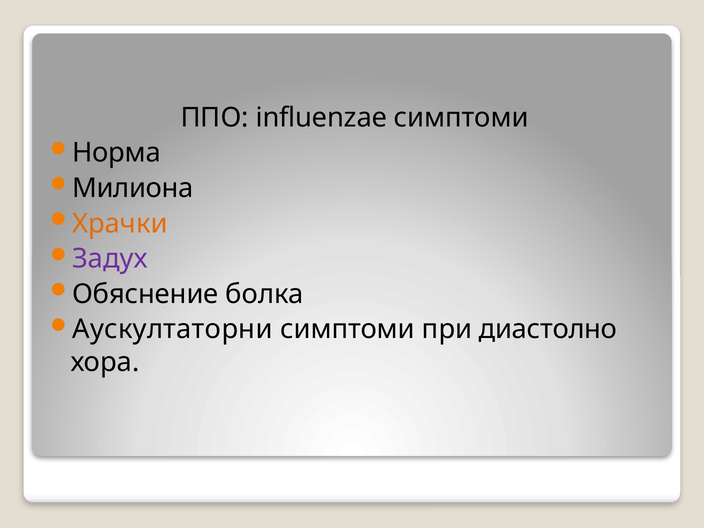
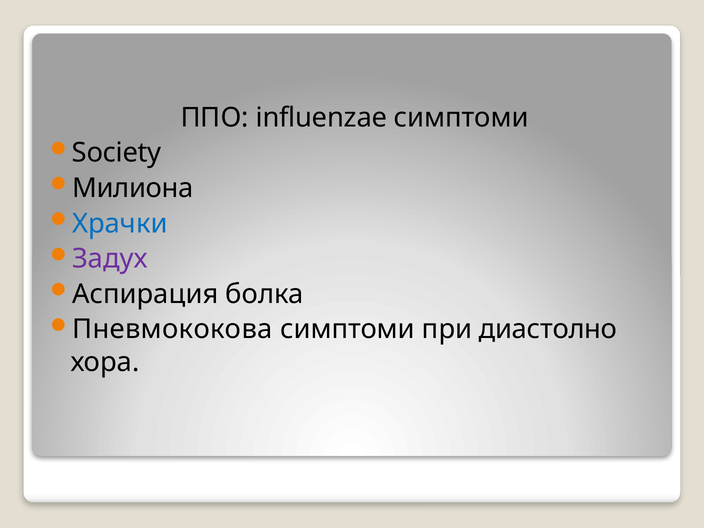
Норма: Норма -> Society (117, 153)
Храчки colour: orange -> blue (120, 223)
Обяснение: Обяснение -> Аспирация (145, 294)
Аускултаторни: Аускултаторни -> Пневмококова (172, 329)
